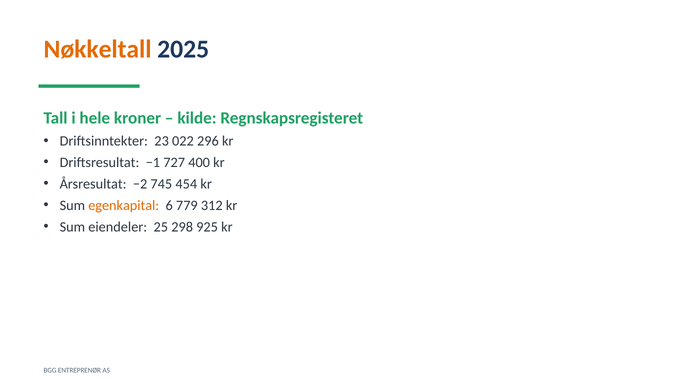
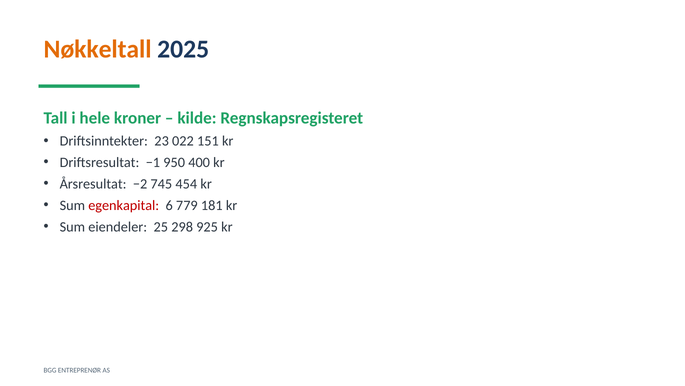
296: 296 -> 151 (208, 141)
727: 727 -> 950 (174, 162)
egenkapital colour: orange -> red (124, 205)
312: 312 -> 181 (212, 205)
